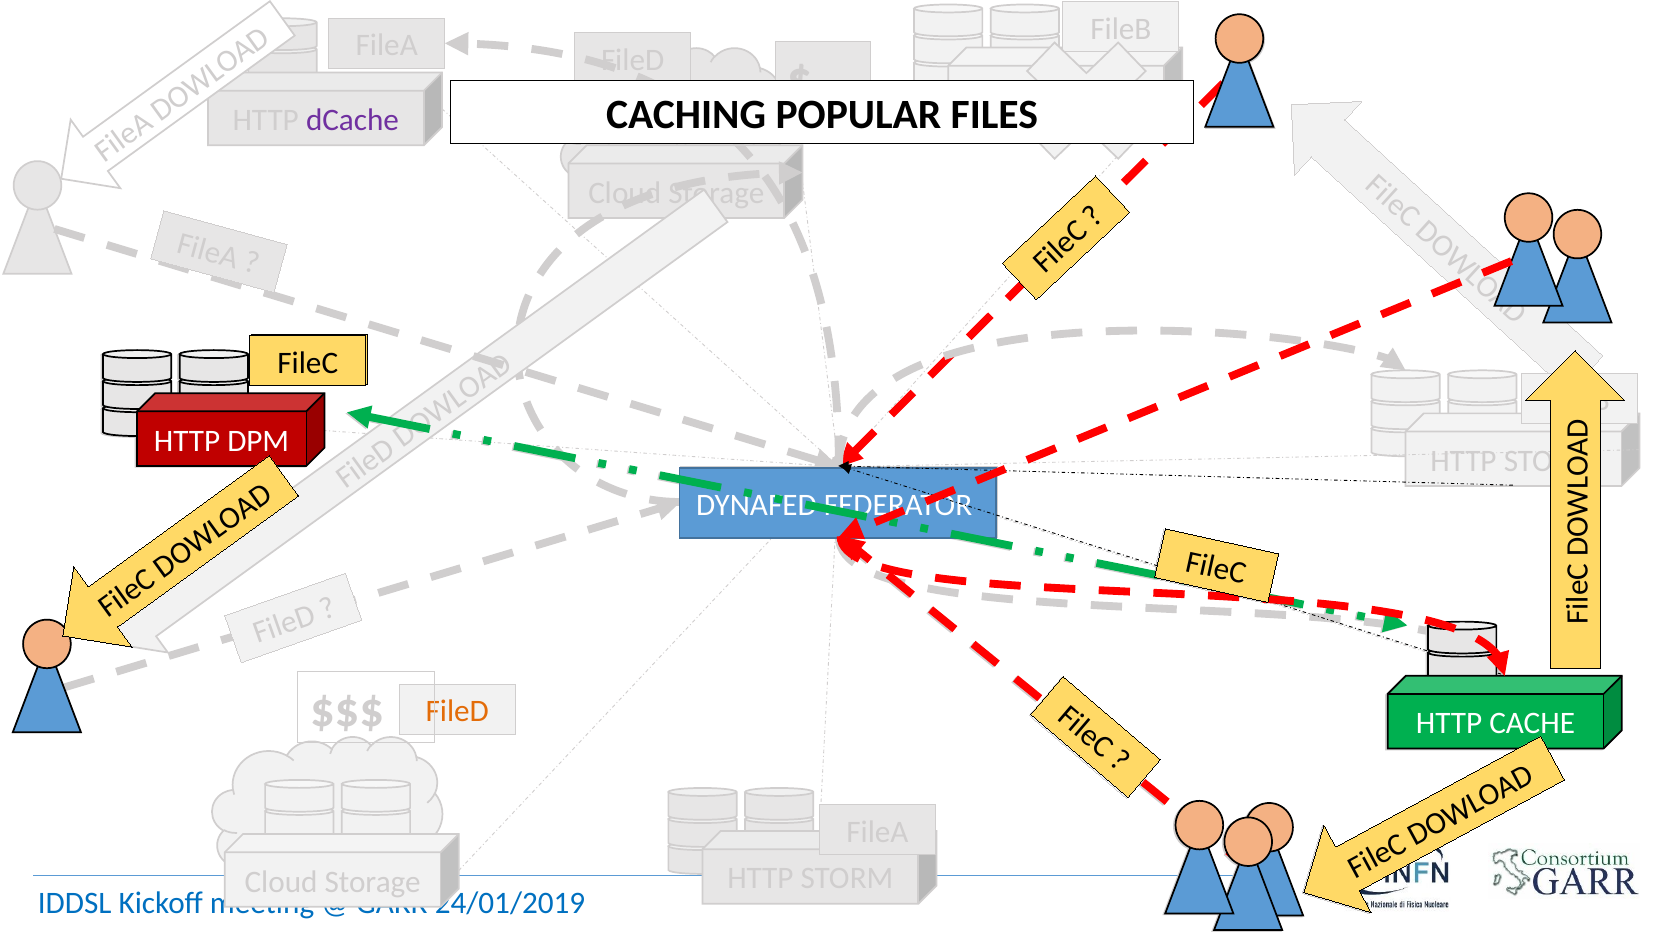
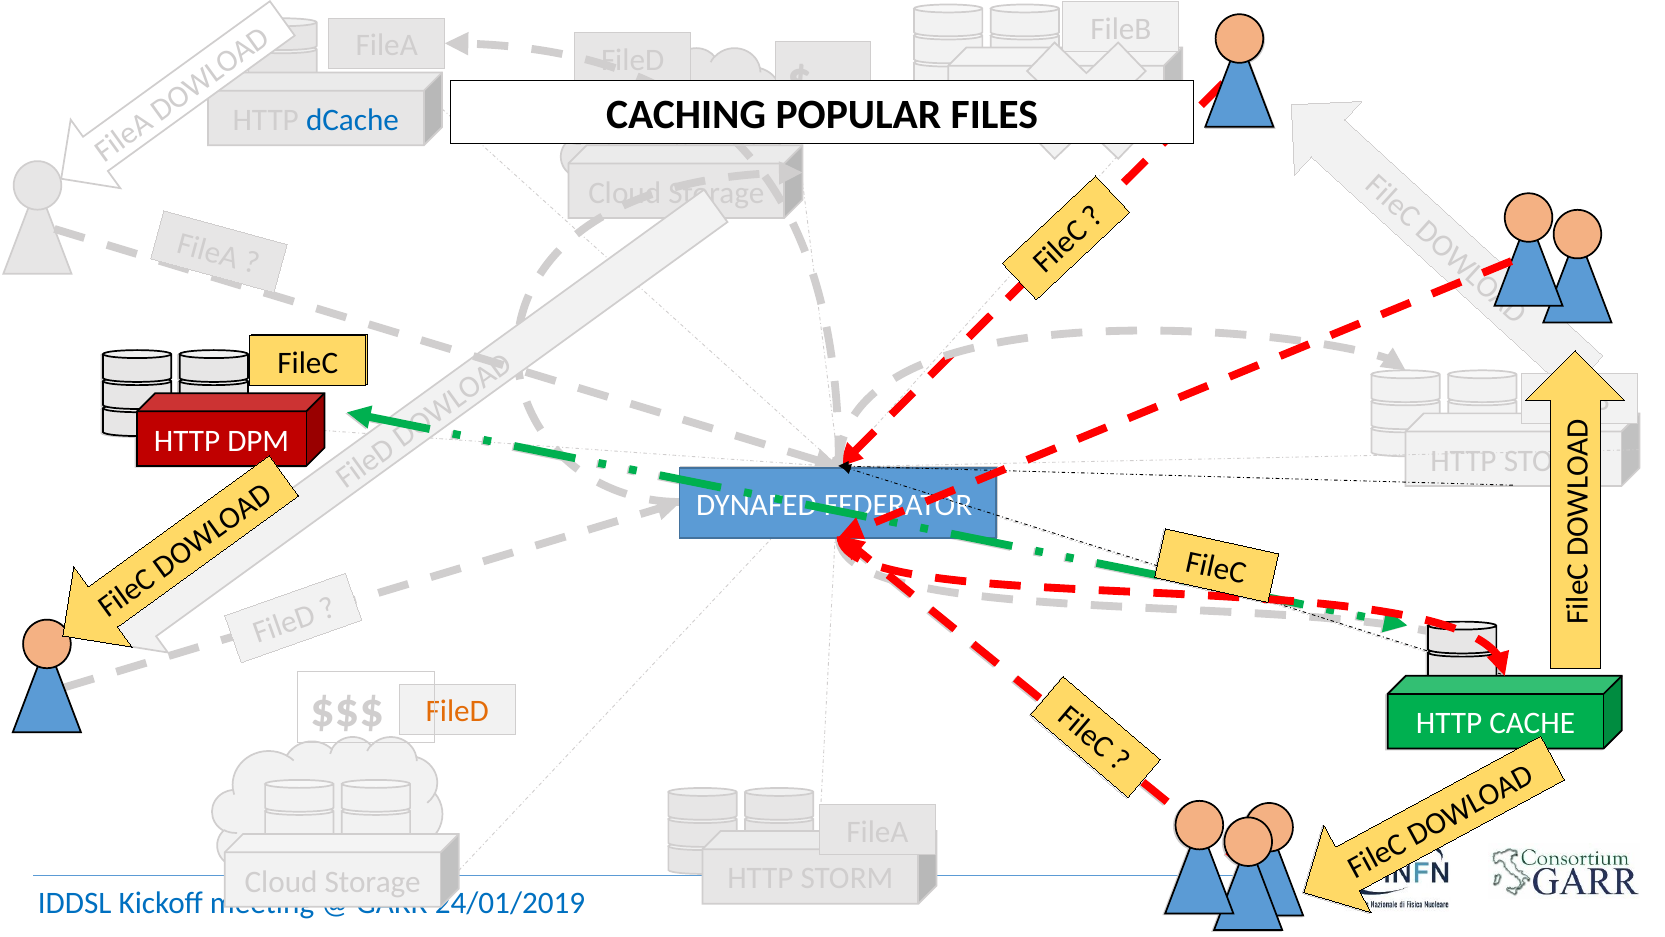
dCache colour: purple -> blue (352, 120)
